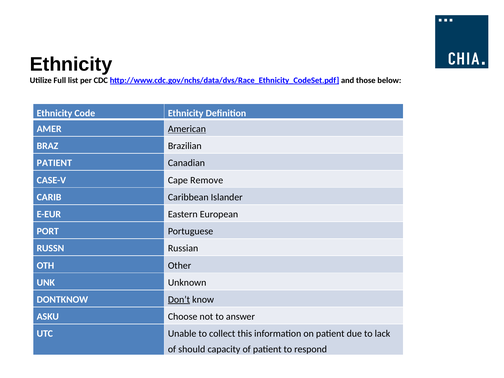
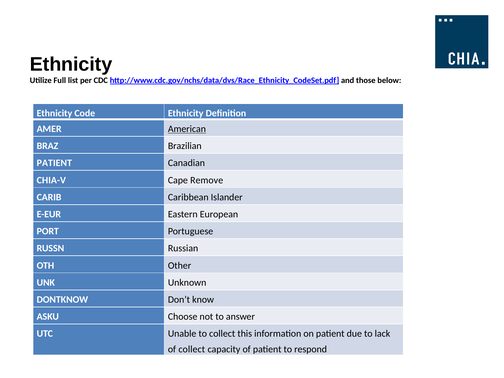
CASE-V: CASE-V -> CHIA-V (51, 180)
Don’t underline: present -> none (179, 300)
of should: should -> collect (192, 349)
